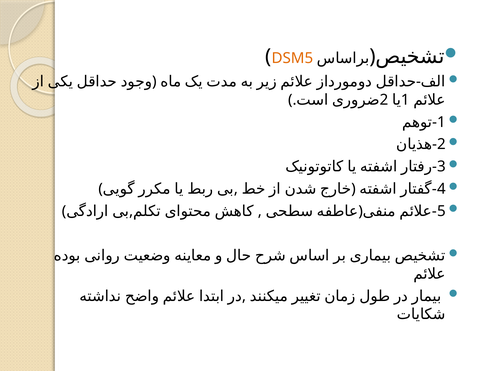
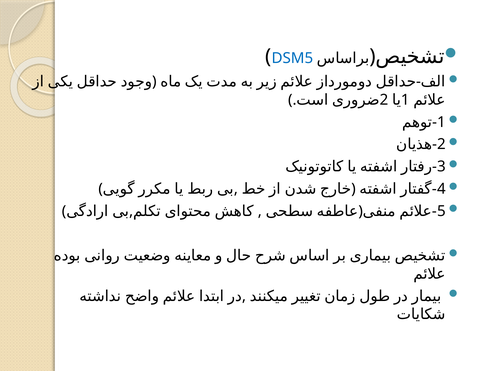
DSM5 colour: orange -> blue (292, 58)
